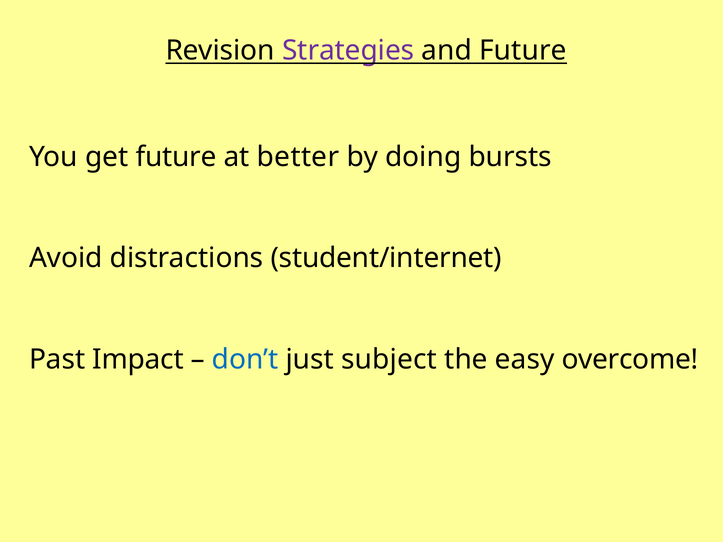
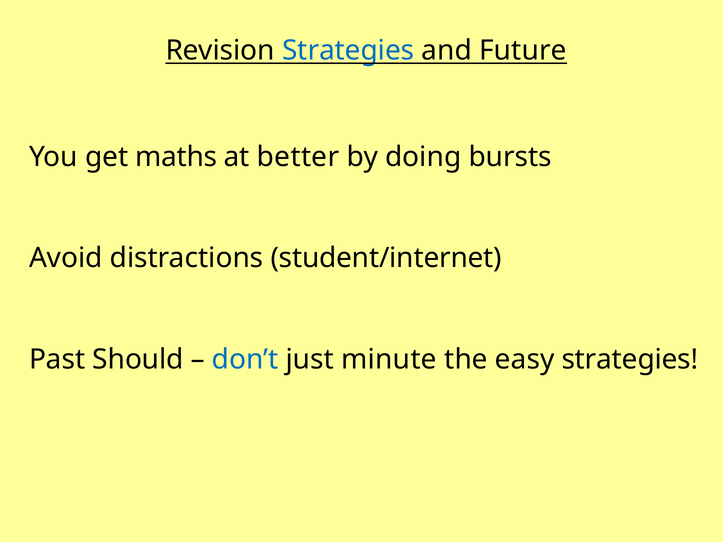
Strategies colour: purple -> blue (348, 50)
get future: future -> maths (176, 157)
Impact: Impact -> Should (138, 359)
subject: subject -> minute (389, 359)
easy overcome: overcome -> strategies (630, 359)
